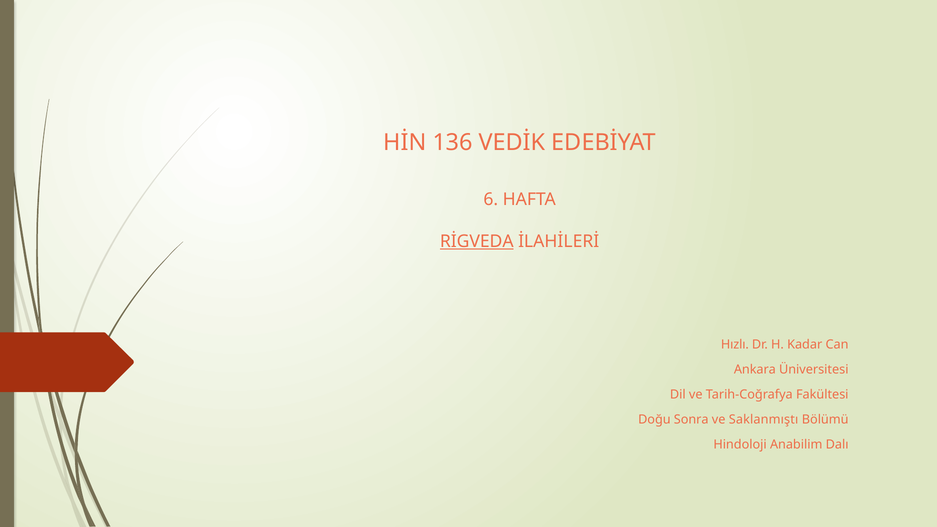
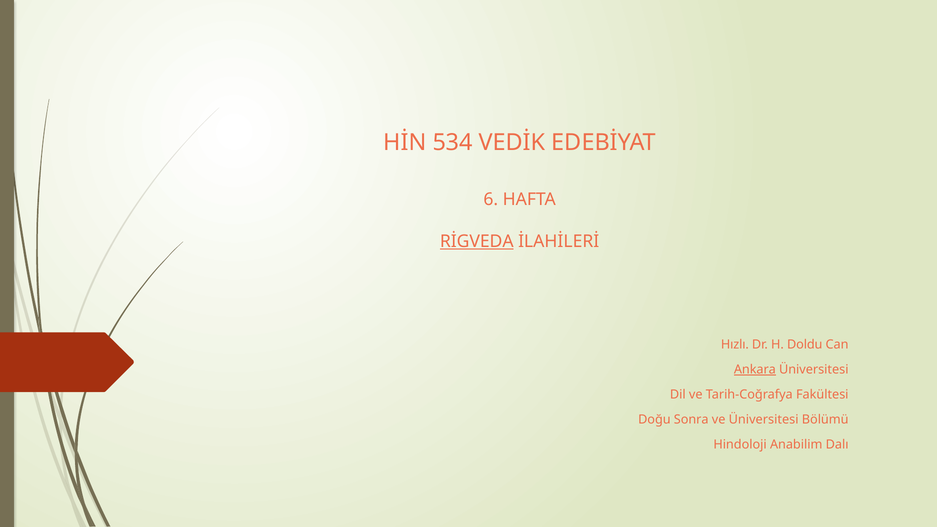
136: 136 -> 534 (453, 142)
Kadar: Kadar -> Doldu (805, 345)
Ankara underline: none -> present (755, 370)
ve Saklanmıştı: Saklanmıştı -> Üniversitesi (764, 420)
